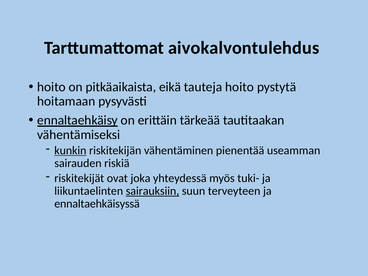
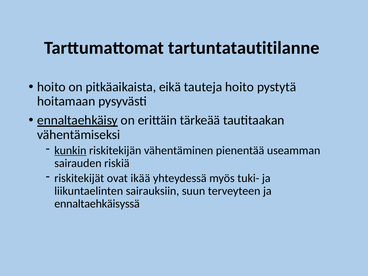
aivokalvontulehdus: aivokalvontulehdus -> tartuntatautitilanne (244, 48)
joka: joka -> ikää (140, 178)
sairauksiin underline: present -> none (152, 191)
